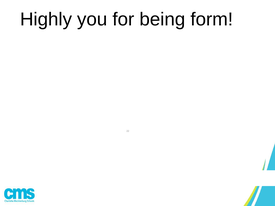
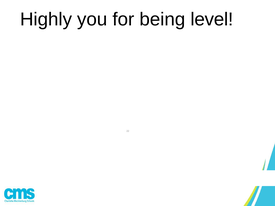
form: form -> level (212, 19)
